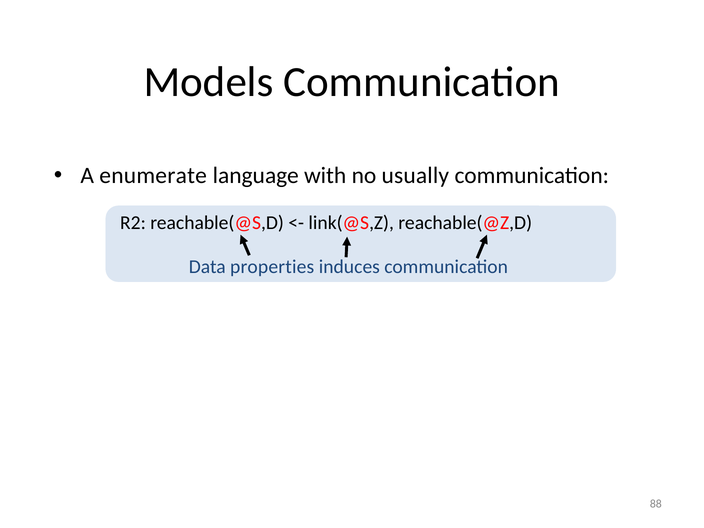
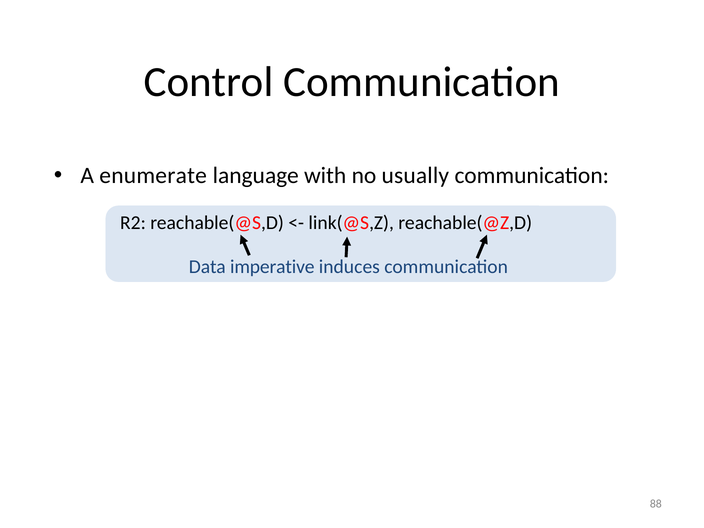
Models: Models -> Control (209, 82)
properties: properties -> imperative (272, 267)
